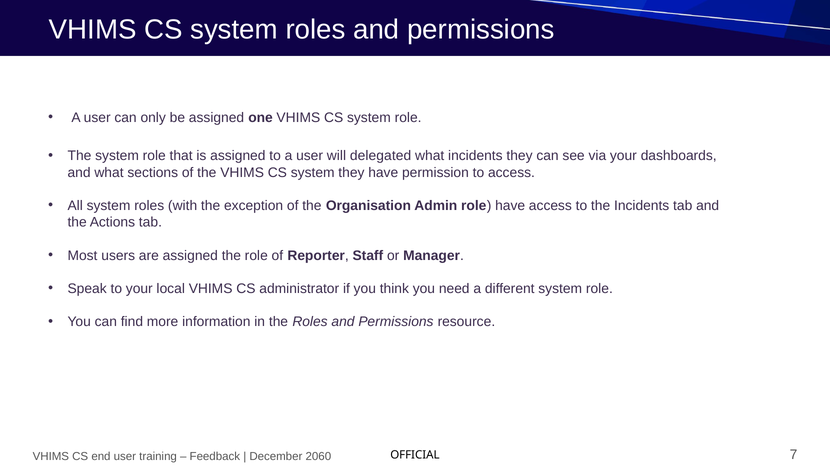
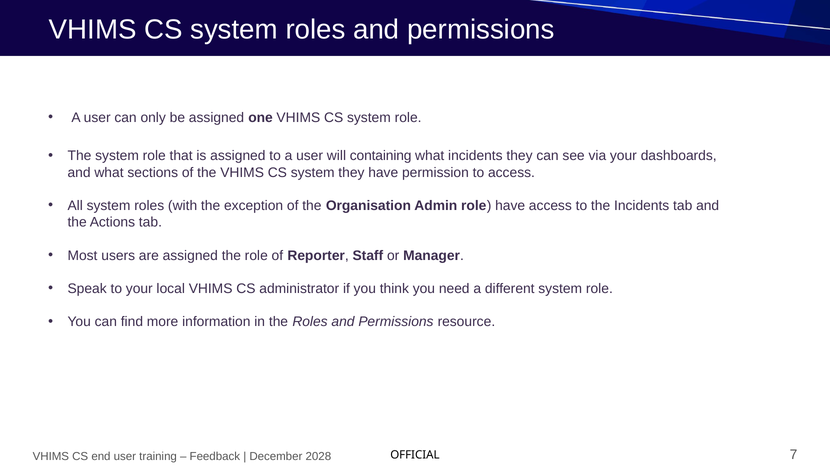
delegated: delegated -> containing (381, 156)
2060: 2060 -> 2028 (318, 456)
